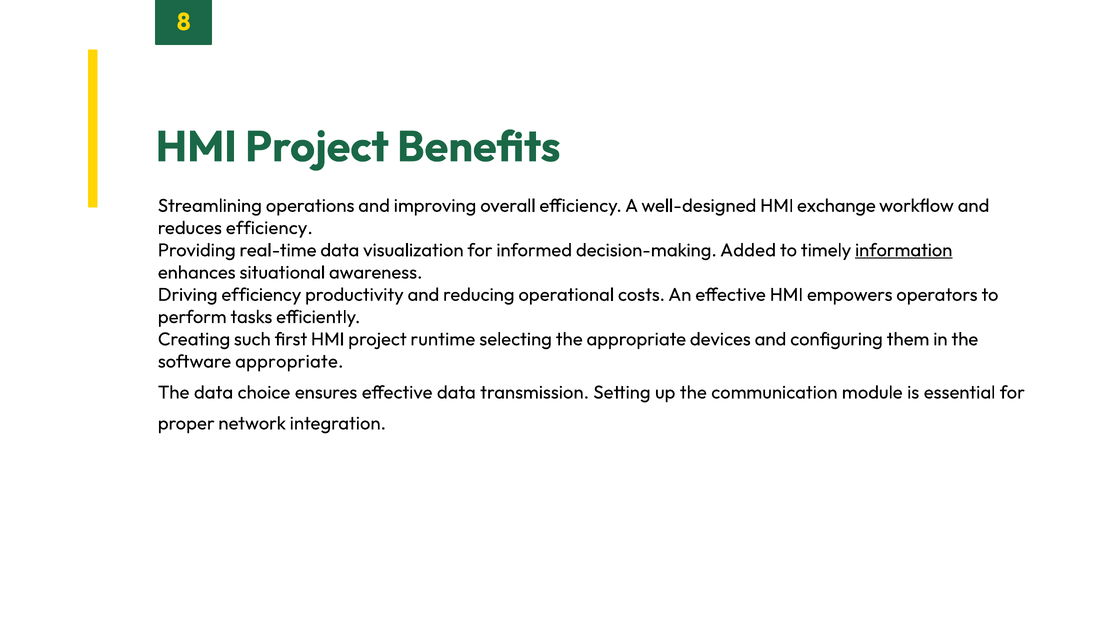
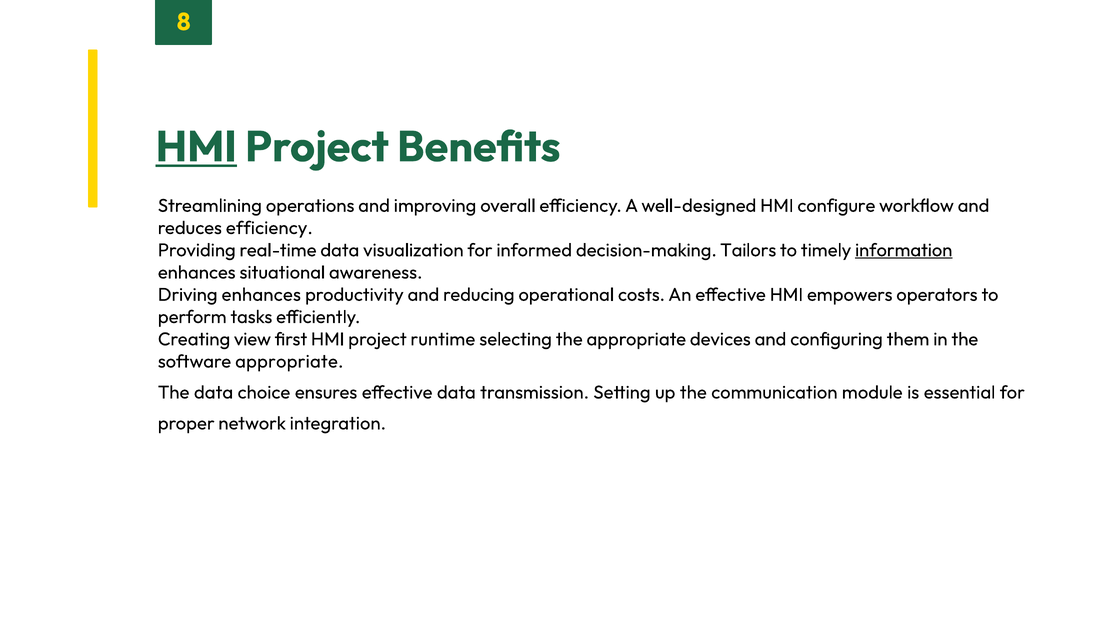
HMI underline: none -> present (196, 147)
exchange: exchange -> configure (836, 206)
Added: Added -> Tailors (748, 250)
Driving efficiency: efficiency -> enhances (261, 295)
such: such -> view (252, 339)
